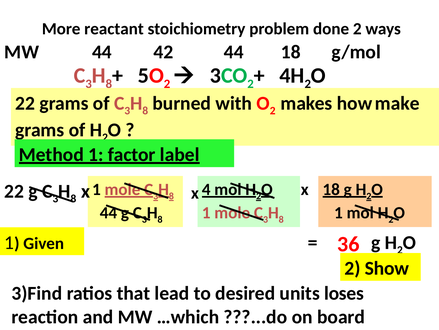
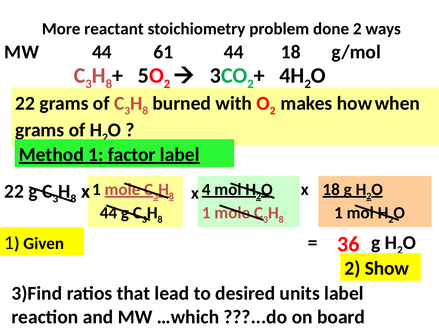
42: 42 -> 61 (163, 52)
make: make -> when (397, 103)
units loses: loses -> label (344, 293)
